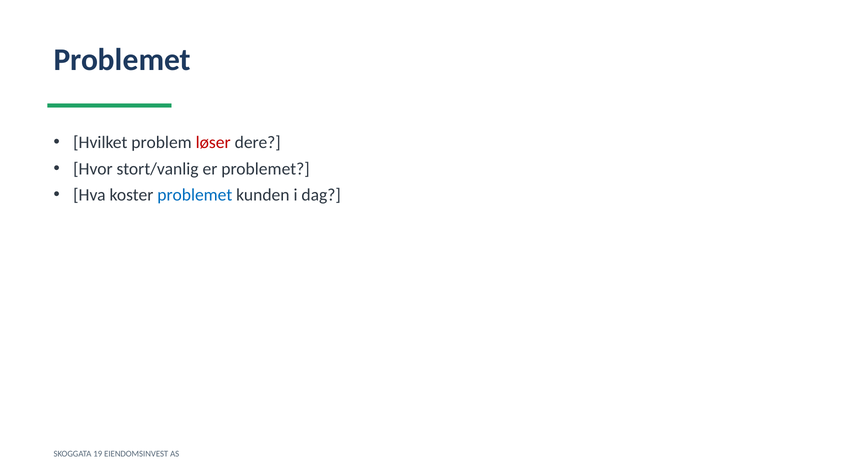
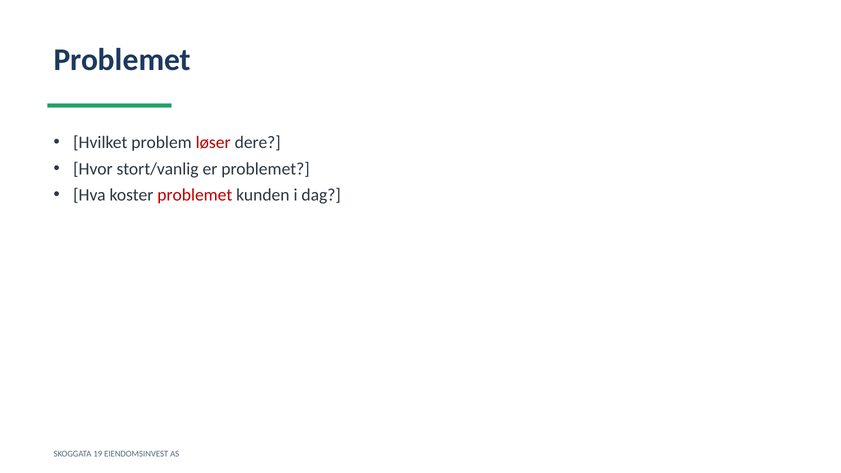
problemet colour: blue -> red (195, 195)
